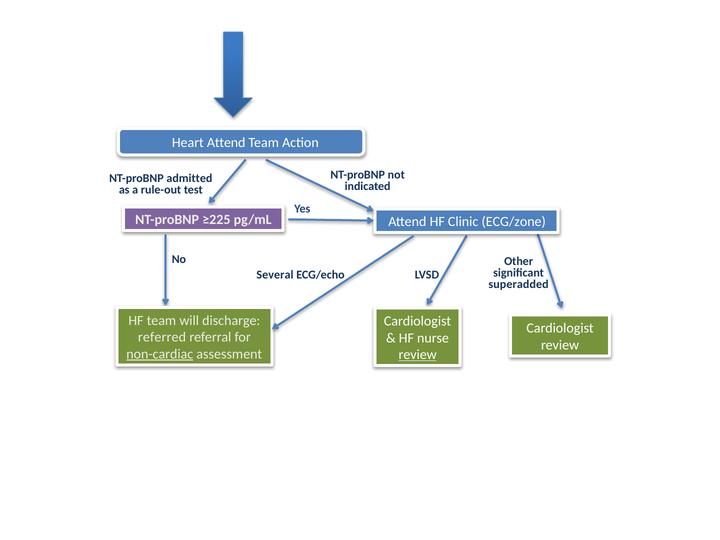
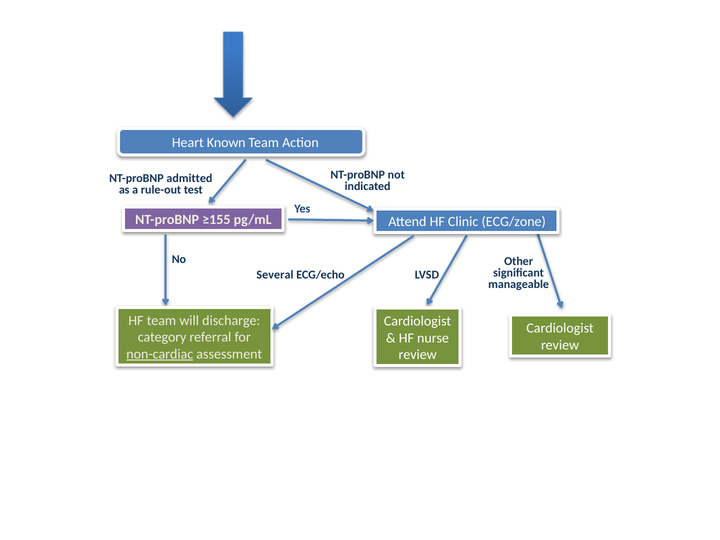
Heart Attend: Attend -> Known (226, 143)
≥225: ≥225 -> ≥155 (216, 220)
superadded: superadded -> manageable (519, 284)
referred: referred -> category (162, 337)
review underline: present -> none (418, 355)
